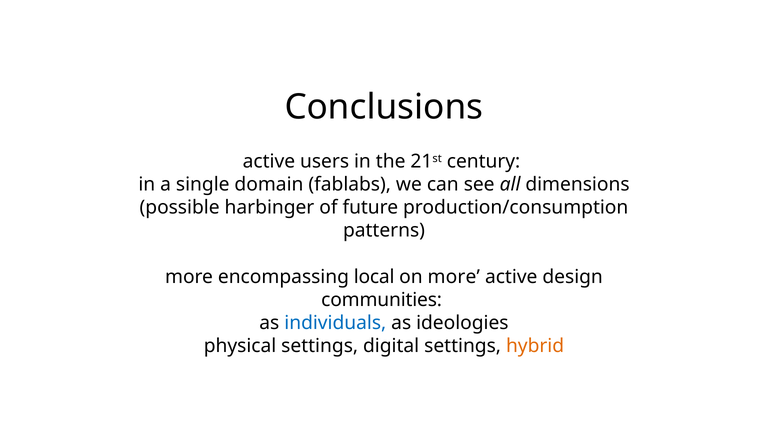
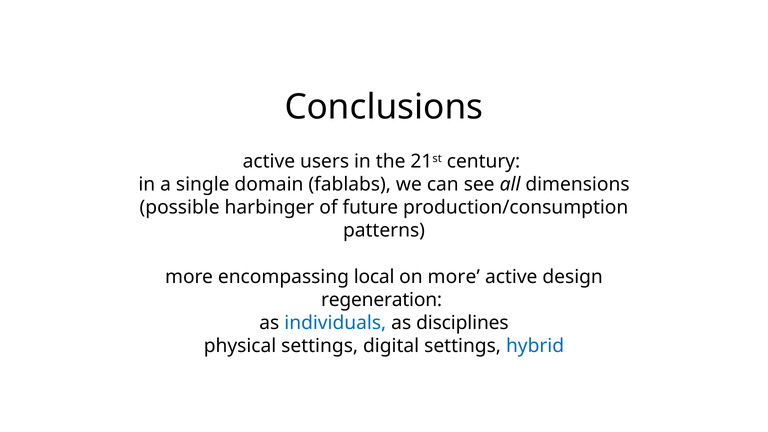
communities: communities -> regeneration (382, 300)
ideologies: ideologies -> disciplines (462, 323)
hybrid colour: orange -> blue (535, 346)
